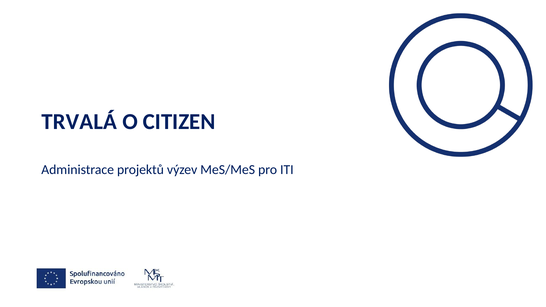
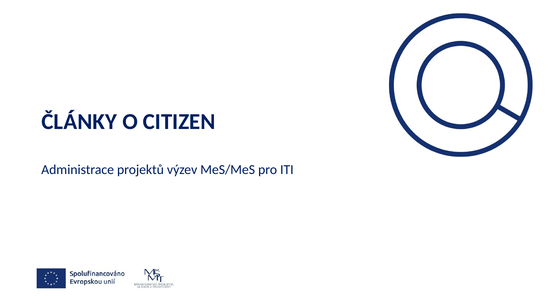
TRVALÁ: TRVALÁ -> ČLÁNKY (79, 122)
